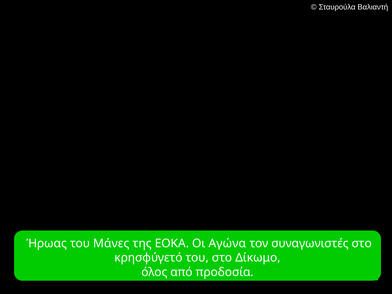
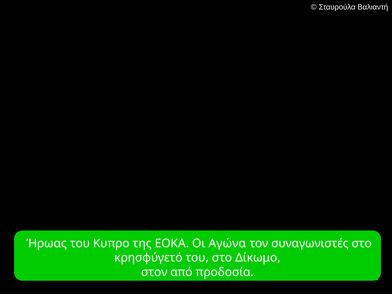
Μάνες: Μάνες -> Κυπρο (111, 243)
όλος: όλος -> στον (154, 272)
